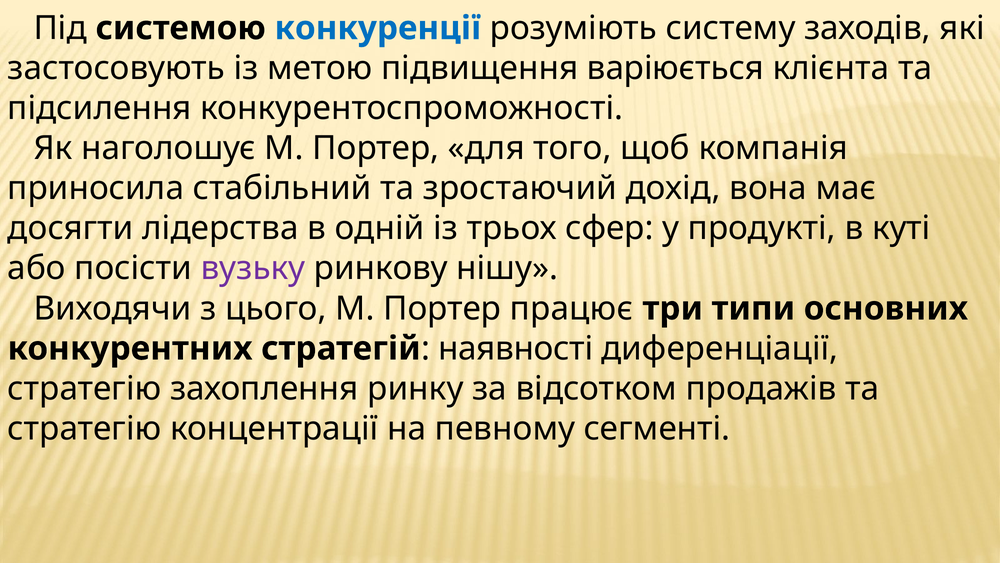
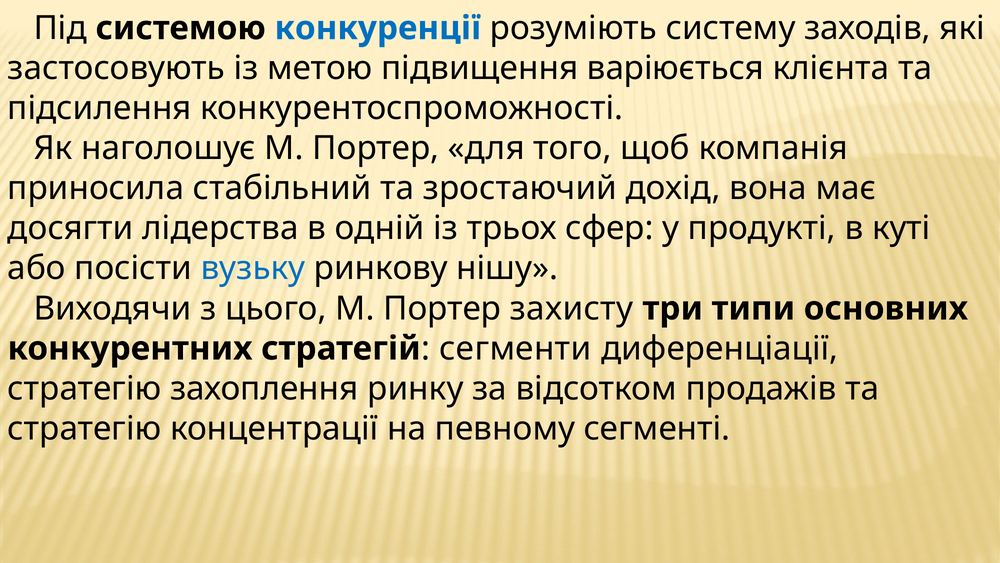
вузьку colour: purple -> blue (253, 268)
працює: працює -> захисту (571, 308)
наявності: наявності -> сегменти (515, 348)
